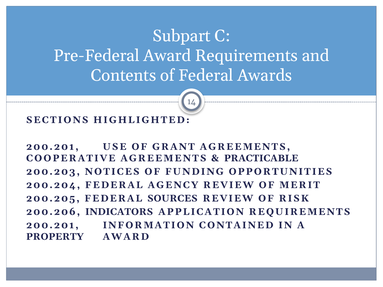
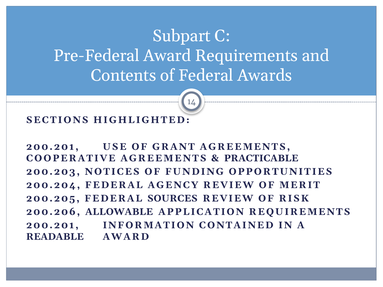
INDICATORS: INDICATORS -> ALLOWABLE (119, 212)
PROPERTY: PROPERTY -> READABLE (55, 237)
